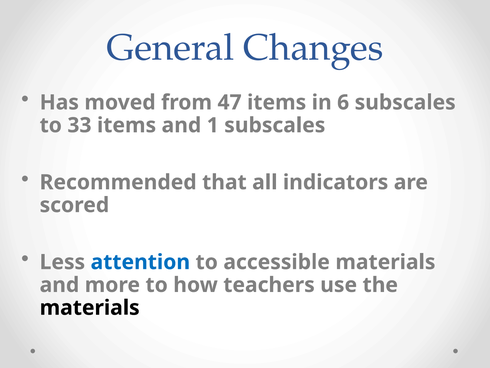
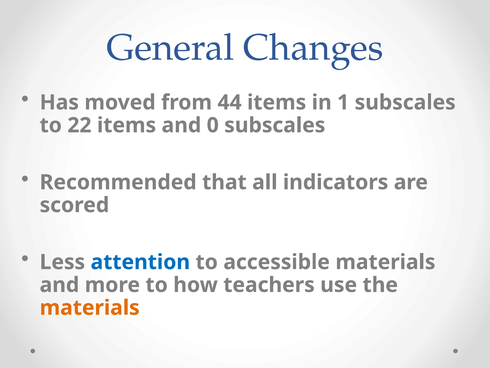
47: 47 -> 44 (230, 102)
6: 6 -> 1 (343, 102)
33: 33 -> 22 (79, 125)
1: 1 -> 0 (213, 125)
materials colour: black -> orange (90, 307)
